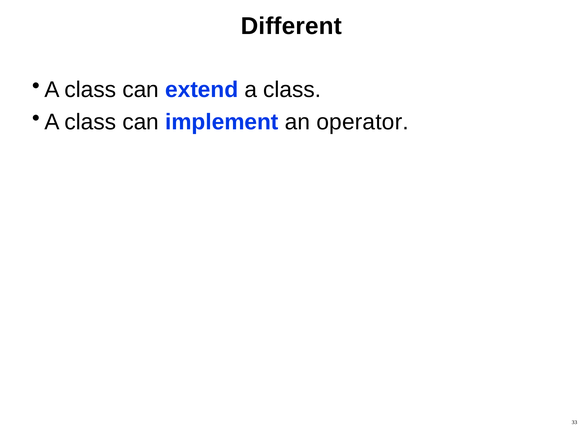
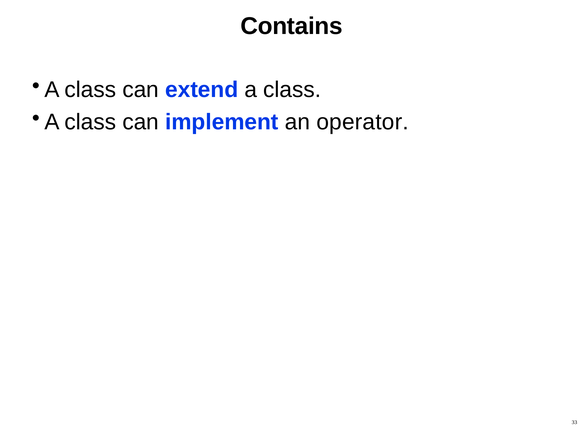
Different: Different -> Contains (292, 26)
